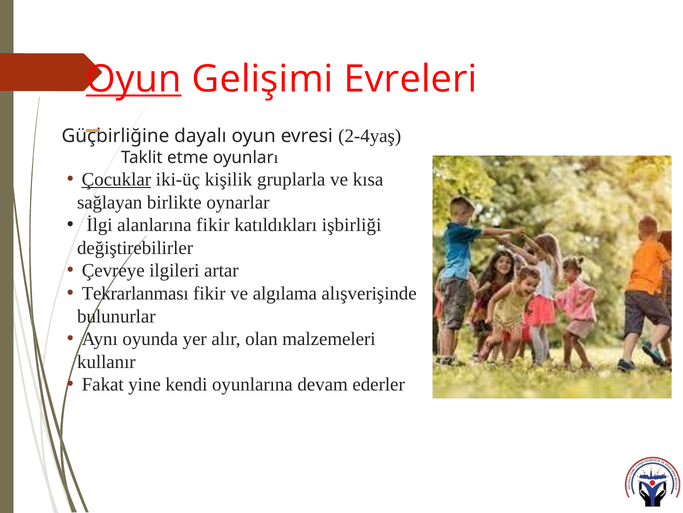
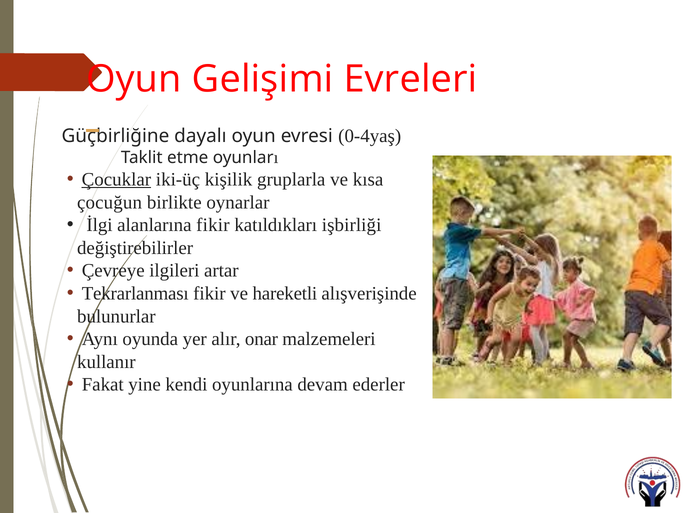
Oyun underline: present -> none (134, 79)
2-4yaş: 2-4yaş -> 0-4yaş (370, 136)
sağlayan: sağlayan -> çocuğun (110, 202)
algılama: algılama -> hareketli (285, 293)
olan: olan -> onar (262, 339)
